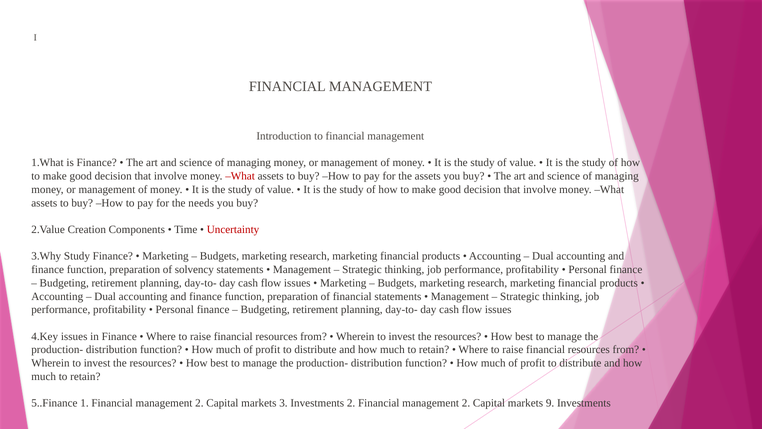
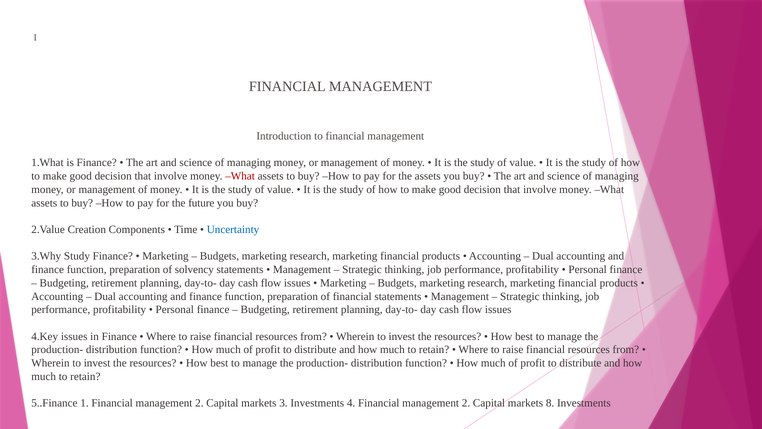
needs: needs -> future (201, 203)
Uncertainty colour: red -> blue (233, 229)
Investments 2: 2 -> 4 (351, 403)
9: 9 -> 8 (550, 403)
